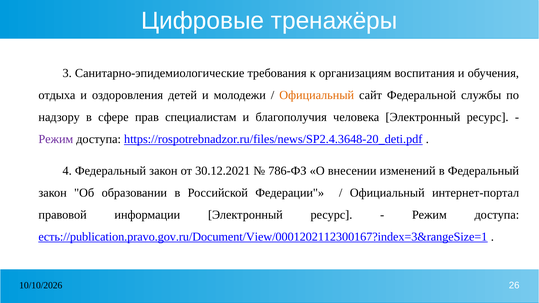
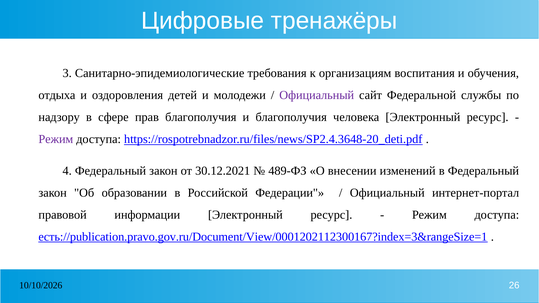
Официальный colour: orange -> purple (317, 95)
прав специалистам: специалистам -> благополучия (201, 117)
786-ФЗ: 786-ФЗ -> 489-ФЗ (287, 171)
